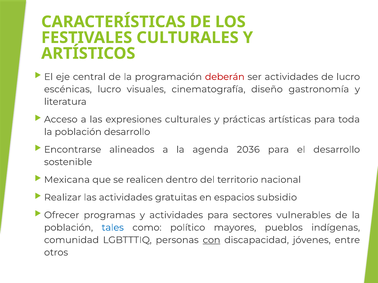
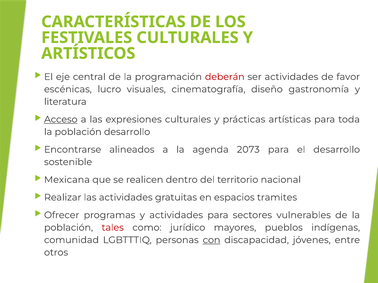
de lucro: lucro -> favor (348, 77)
Acceso underline: none -> present (61, 120)
2036: 2036 -> 2073 (248, 150)
subsidio: subsidio -> tramites (277, 198)
tales colour: blue -> red (113, 228)
político: político -> jurídico (188, 228)
